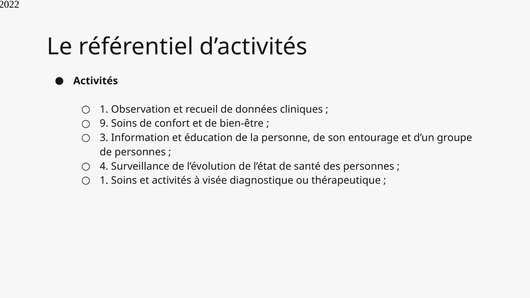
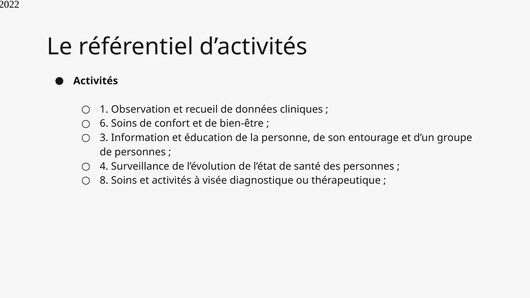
9: 9 -> 6 (104, 124)
1: 1 -> 8 (104, 181)
